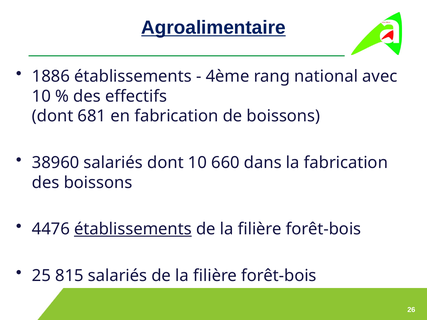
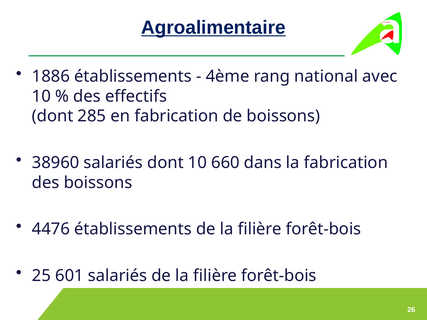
681: 681 -> 285 (92, 116)
établissements underline: present -> none (133, 229)
815: 815 -> 601 (69, 276)
